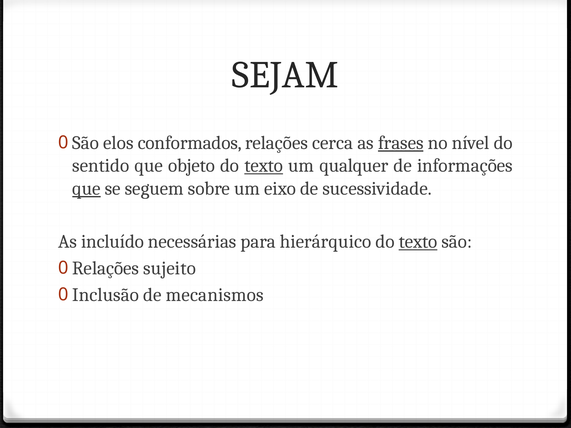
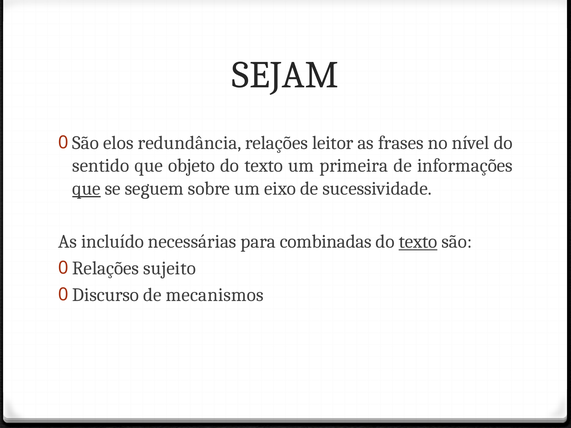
conformados: conformados -> redundância (190, 143)
cerca: cerca -> leitor (333, 143)
frases underline: present -> none (401, 143)
texto underline: present -> none (264, 166)
qualquer: qualquer -> primeira (354, 166)
hierárquico: hierárquico -> combinadas (326, 242)
Inclusão: Inclusão -> Discurso (106, 295)
